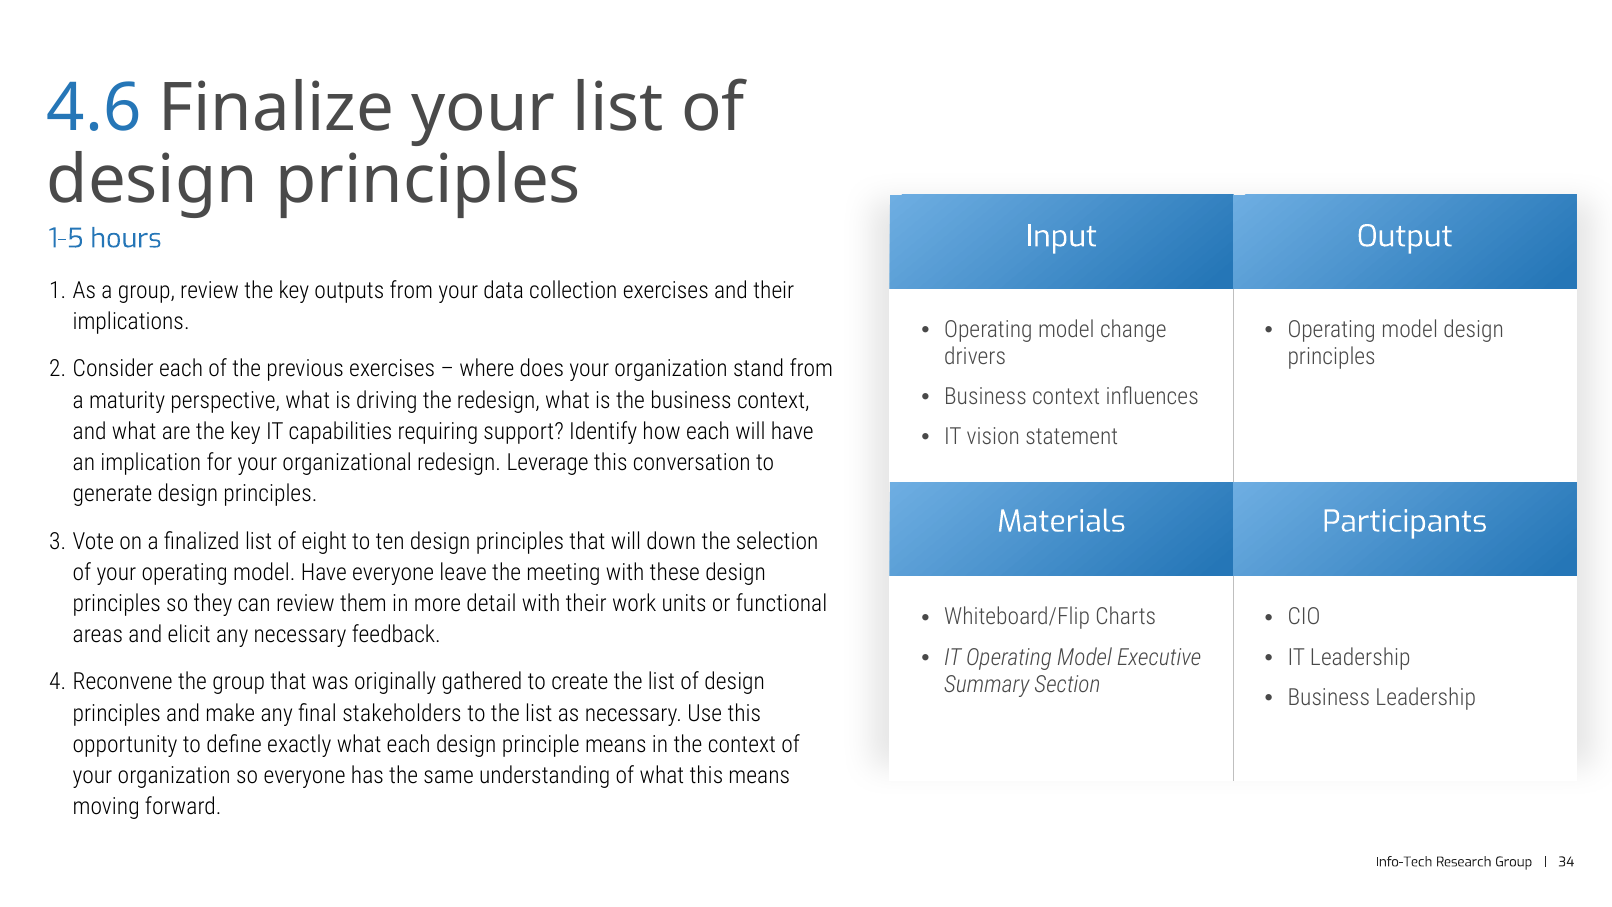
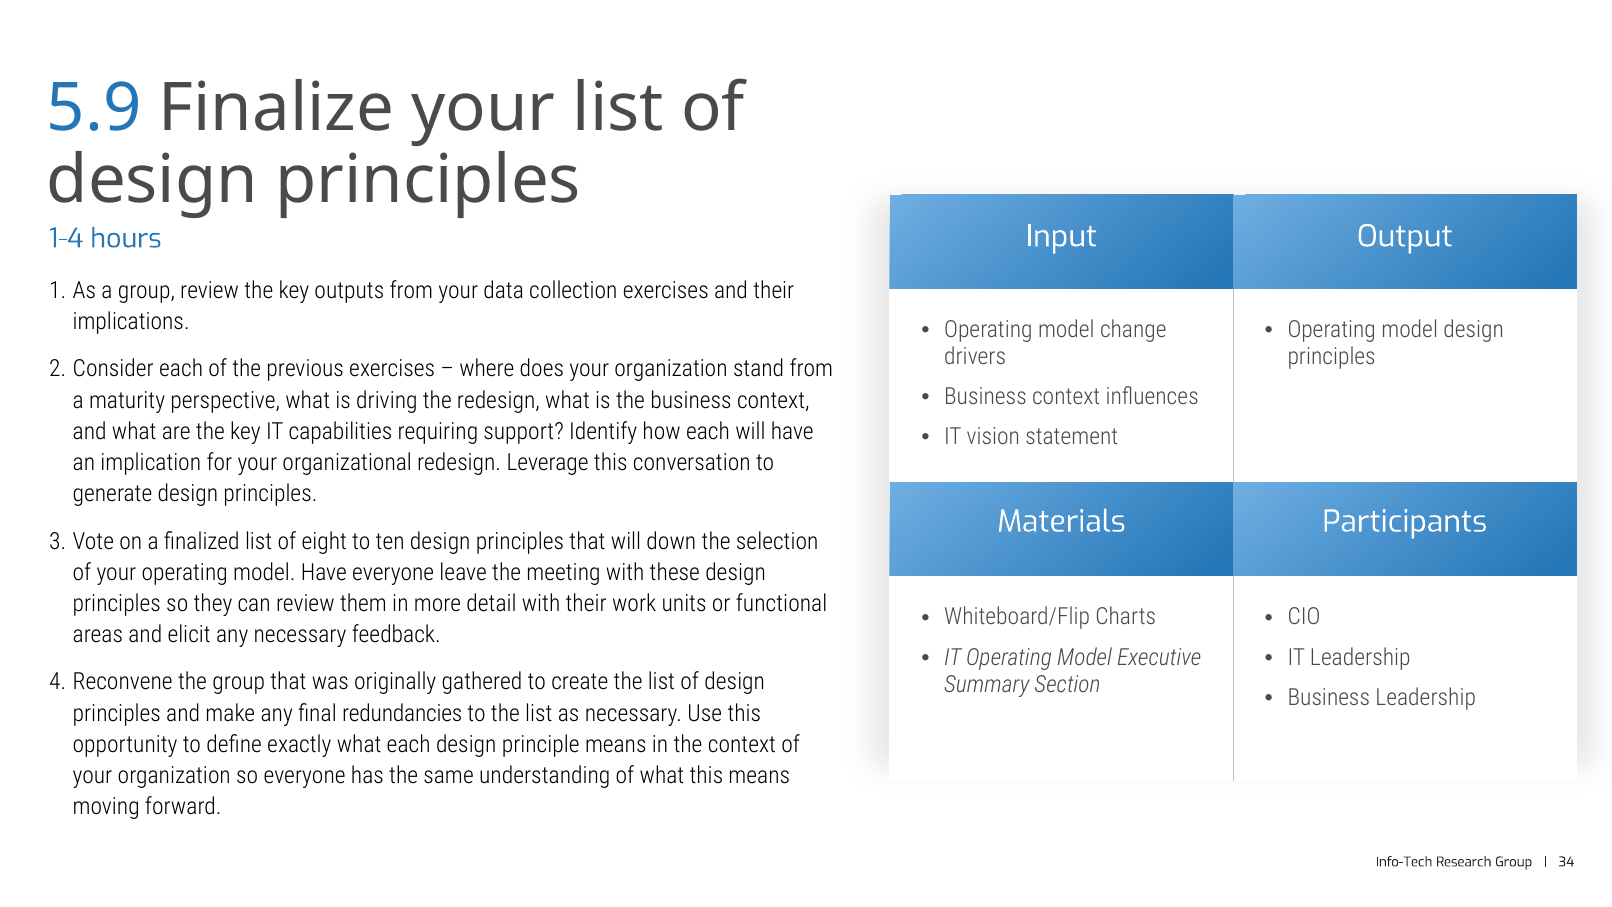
4.6: 4.6 -> 5.9 (94, 108)
1-5: 1-5 -> 1-4 (66, 238)
stakeholders: stakeholders -> redundancies (402, 713)
